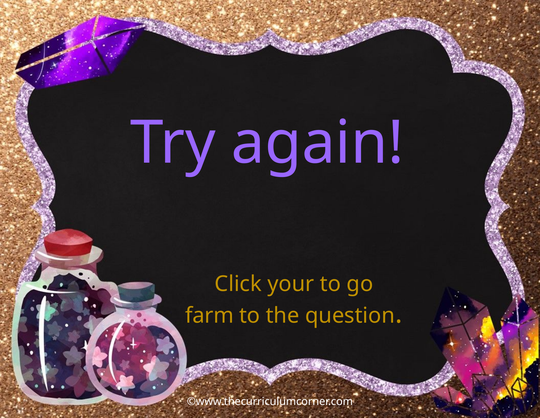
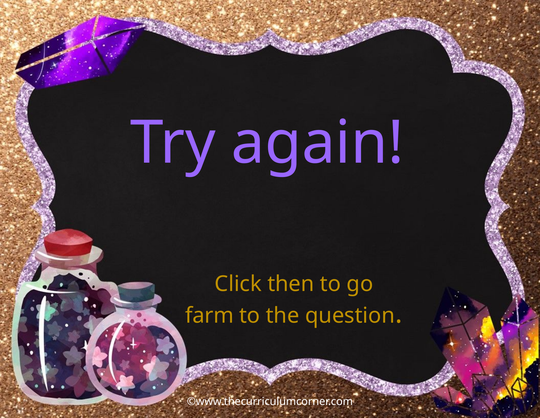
your: your -> then (291, 283)
